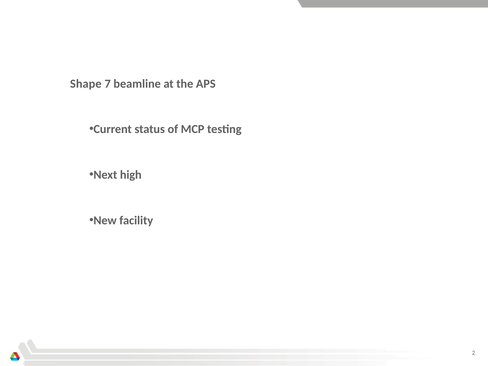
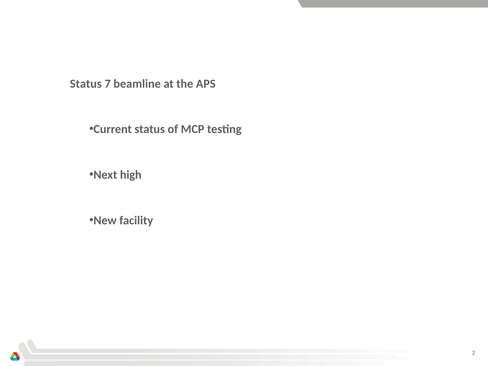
Shape: Shape -> Status (86, 84)
